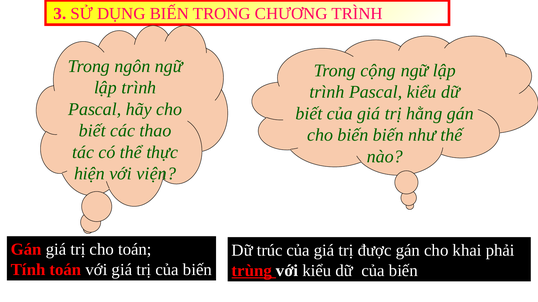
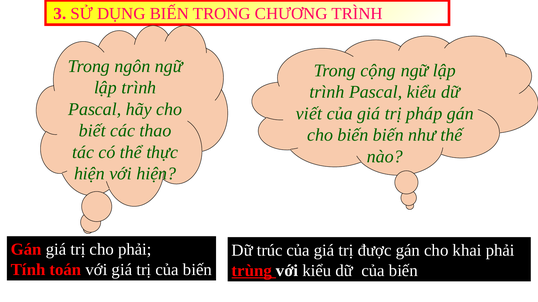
biết: biết -> viết (309, 114)
hằng: hằng -> pháp (424, 114)
với viện: viện -> hiện (156, 174)
cho toán: toán -> phải (135, 250)
